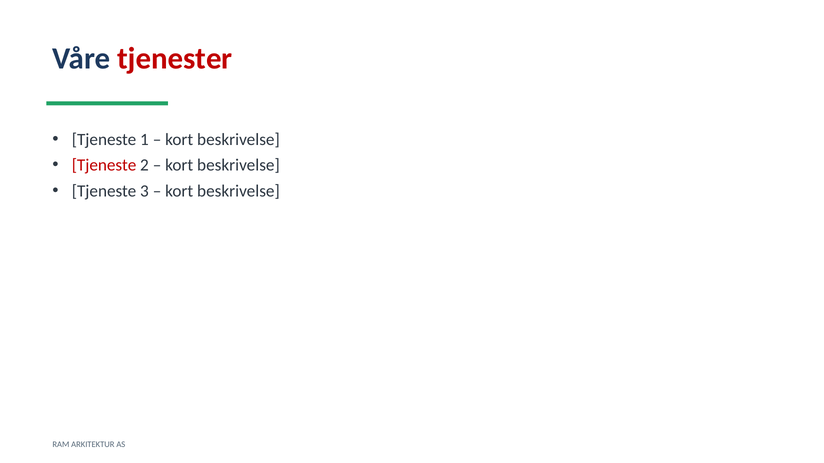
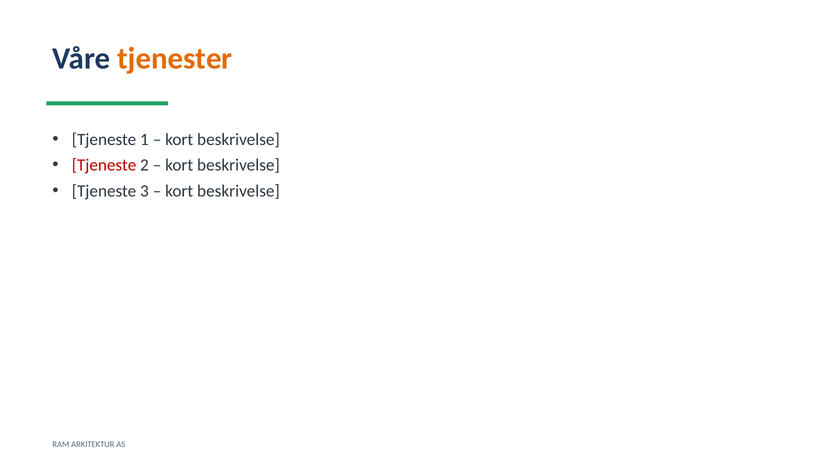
tjenester colour: red -> orange (175, 59)
